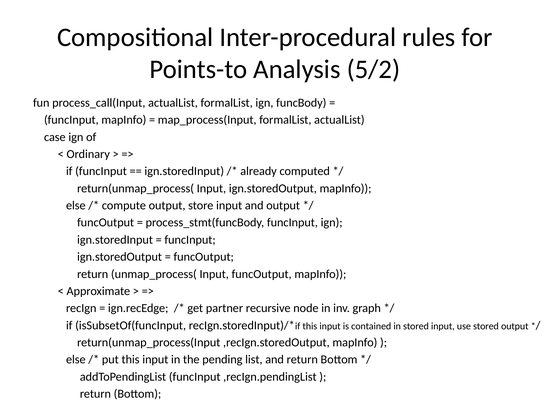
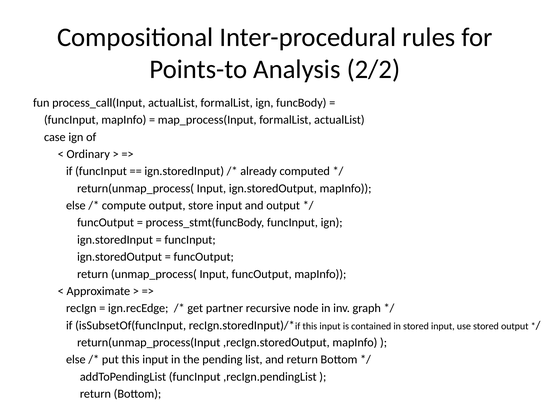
5/2: 5/2 -> 2/2 (373, 69)
